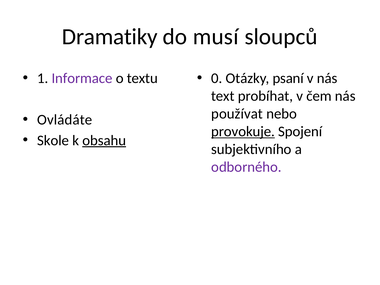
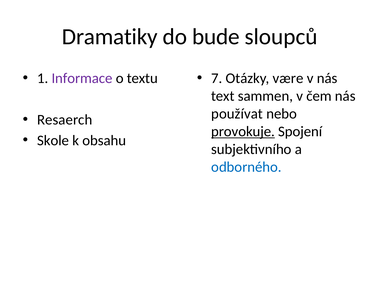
musí: musí -> bude (216, 37)
0: 0 -> 7 (217, 78)
psaní: psaní -> være (288, 78)
probíhat: probíhat -> sammen (265, 96)
Ovládáte: Ovládáte -> Resaerch (65, 120)
obsahu underline: present -> none (104, 140)
odborného colour: purple -> blue (246, 167)
